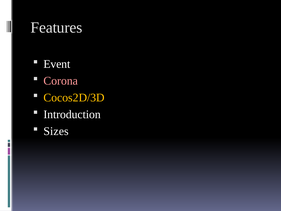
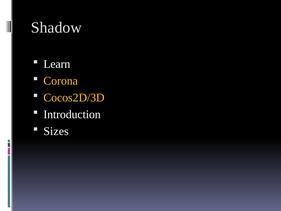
Features: Features -> Shadow (56, 28)
Event: Event -> Learn (57, 64)
Corona colour: pink -> yellow (61, 81)
